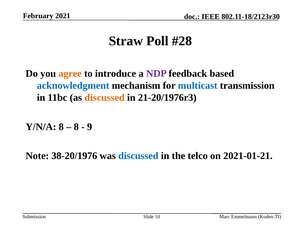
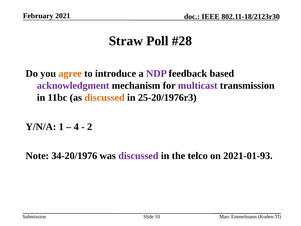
acknowledgment colour: blue -> purple (73, 85)
multicast colour: blue -> purple (198, 85)
21-20/1976r3: 21-20/1976r3 -> 25-20/1976r3 (167, 98)
Y/N/A 8: 8 -> 1 (61, 127)
8: 8 -> 4 (76, 127)
9: 9 -> 2 (90, 127)
38-20/1976: 38-20/1976 -> 34-20/1976 (74, 156)
discussed colour: blue -> purple (138, 156)
2021-01-21: 2021-01-21 -> 2021-01-93 (248, 156)
